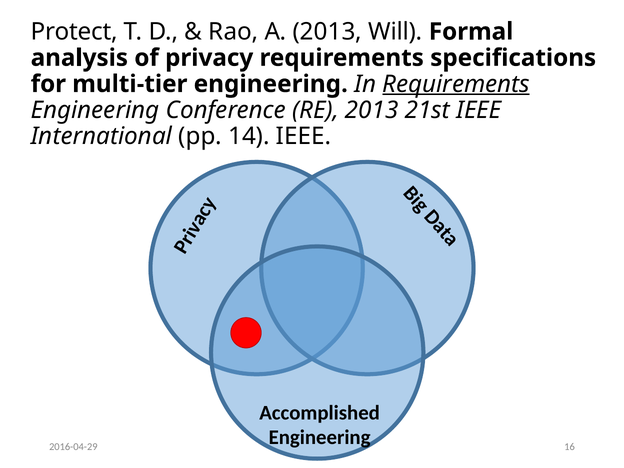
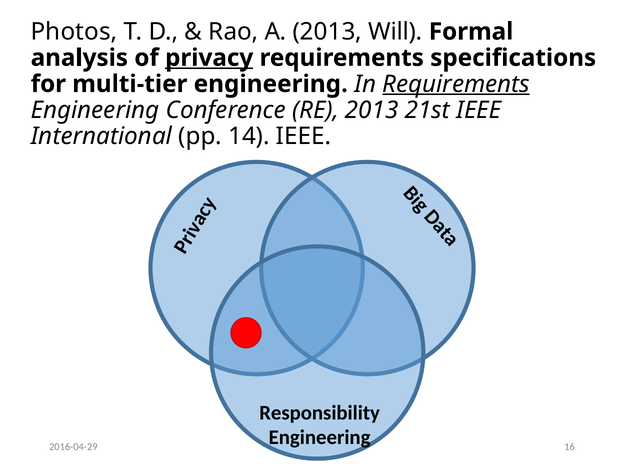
Protect: Protect -> Photos (74, 32)
privacy underline: none -> present (209, 58)
Accomplished: Accomplished -> Responsibility (320, 413)
